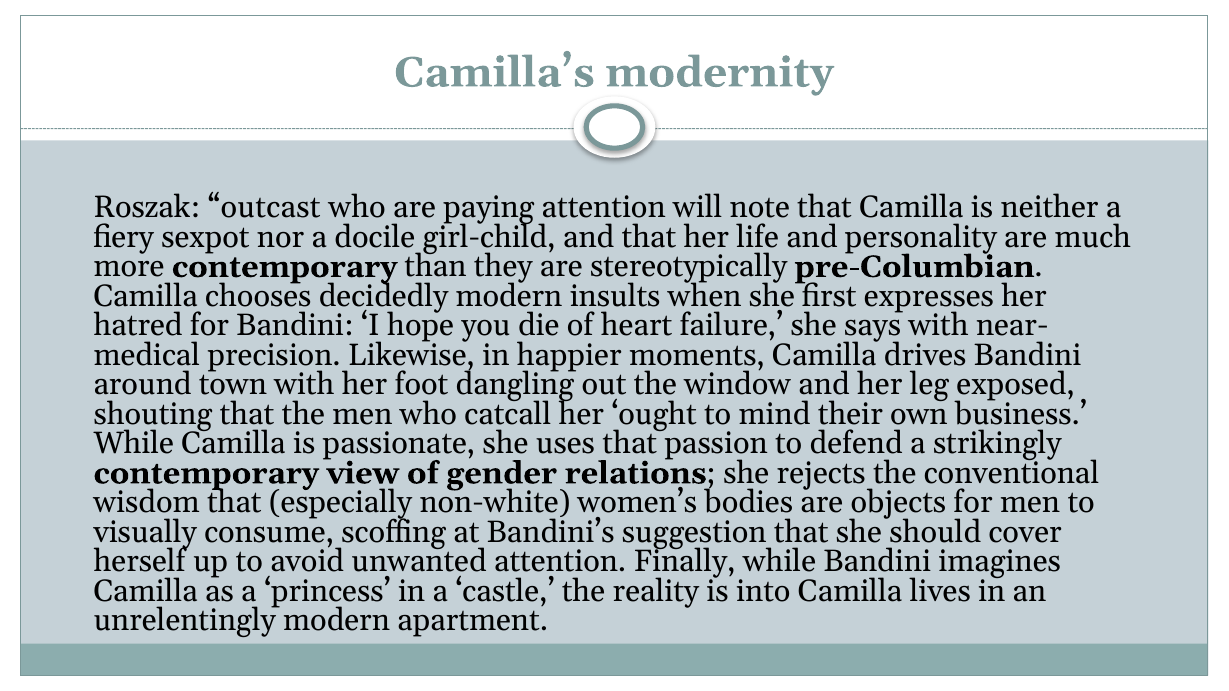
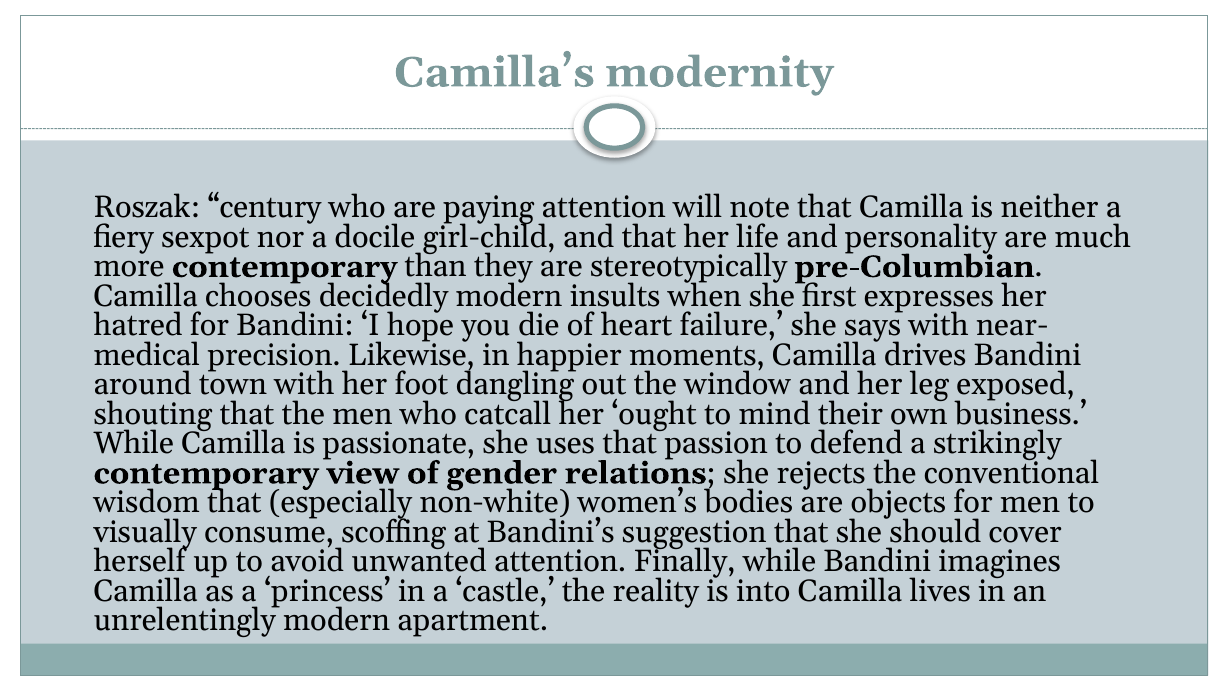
outcast: outcast -> century (264, 208)
